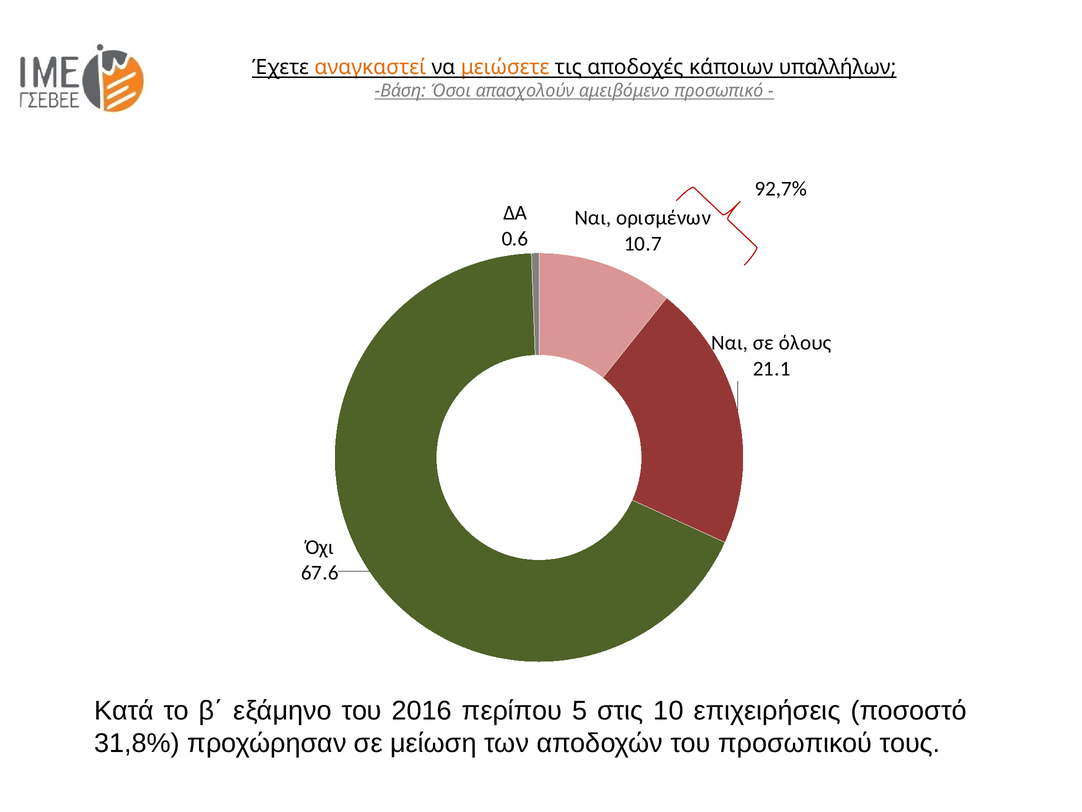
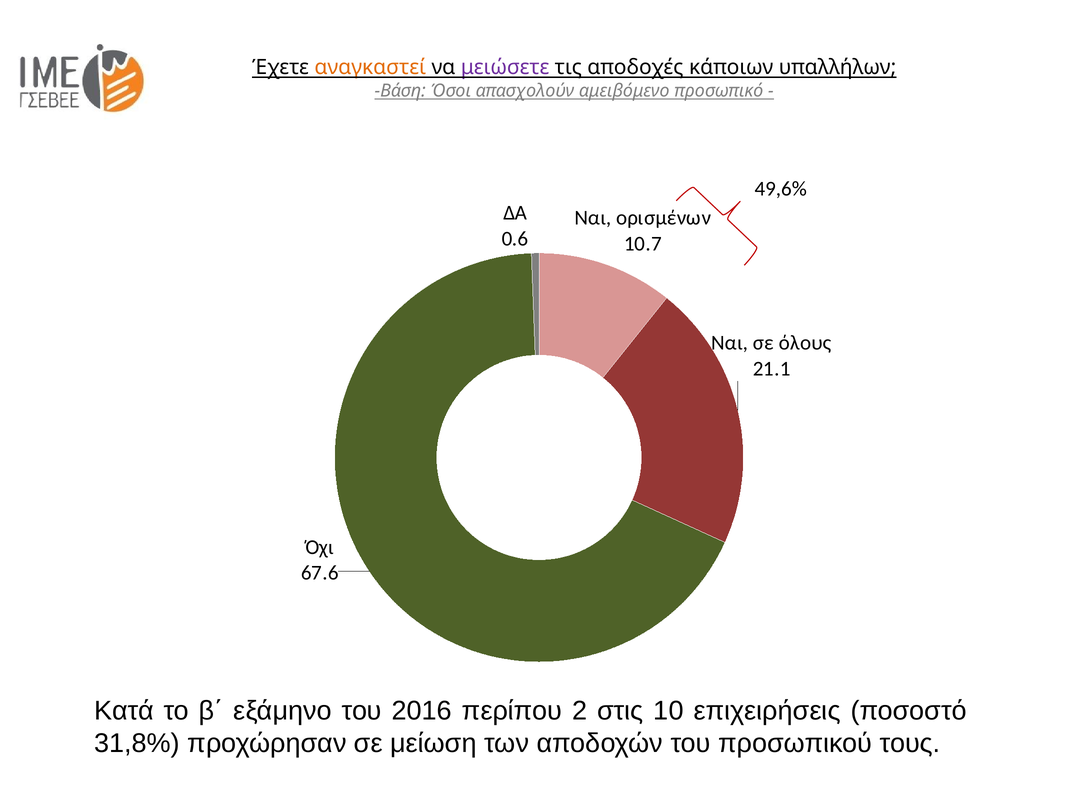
μειώσετε colour: orange -> purple (505, 67)
92,7%: 92,7% -> 49,6% (781, 188)
5: 5 -> 2 (580, 710)
